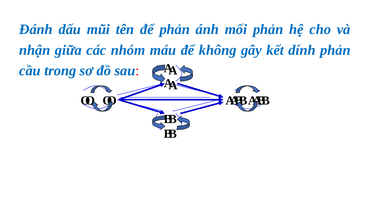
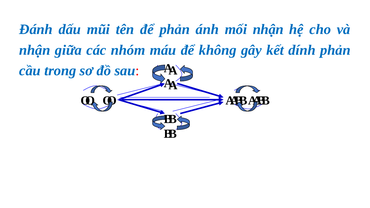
mối phản: phản -> nhận (268, 29)
